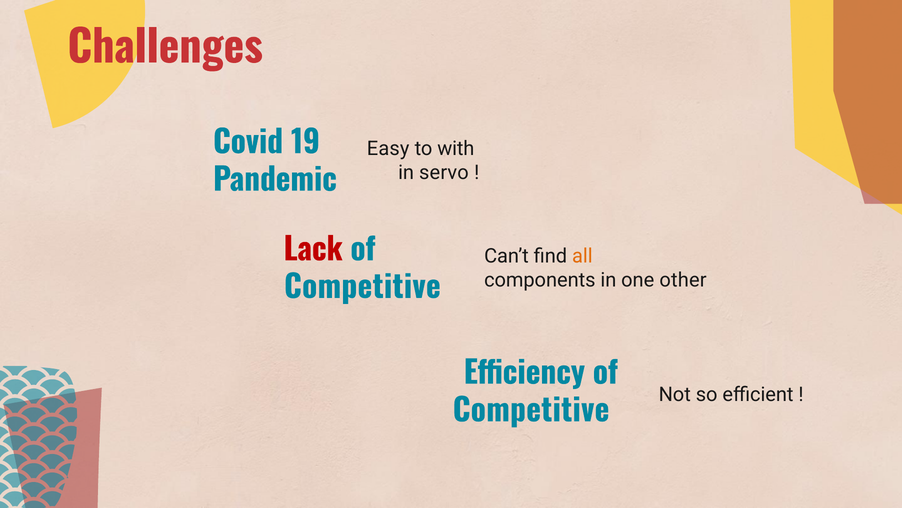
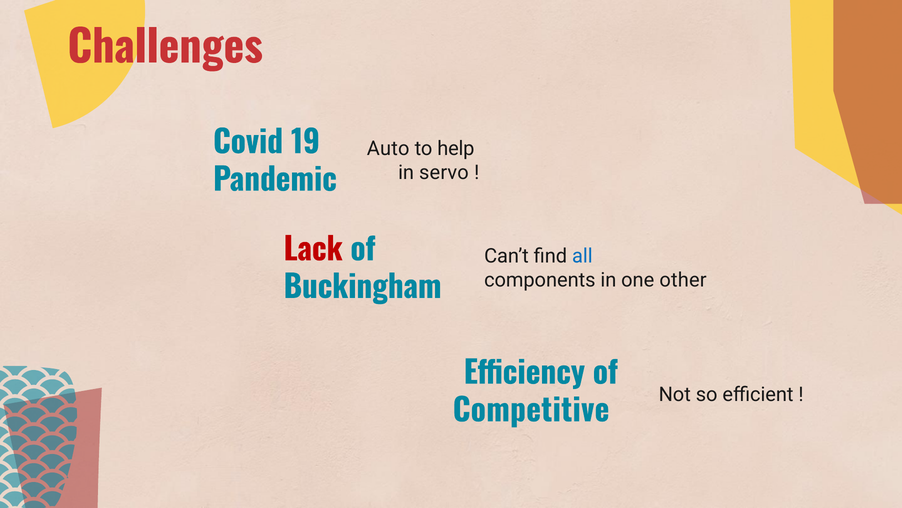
Easy: Easy -> Auto (388, 149)
with: with -> help (456, 149)
all colour: orange -> blue (582, 256)
Competitive: Competitive -> Buckingham (363, 287)
